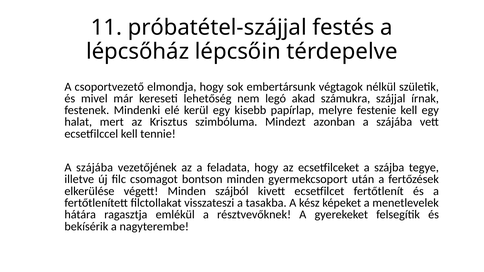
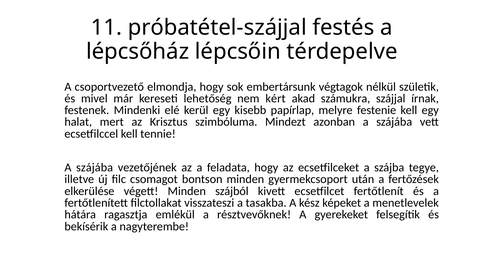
legó: legó -> kért (276, 99)
